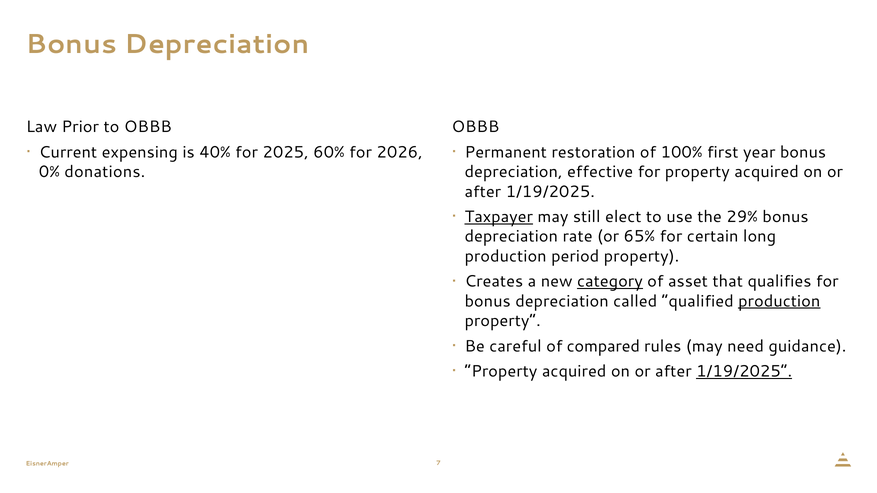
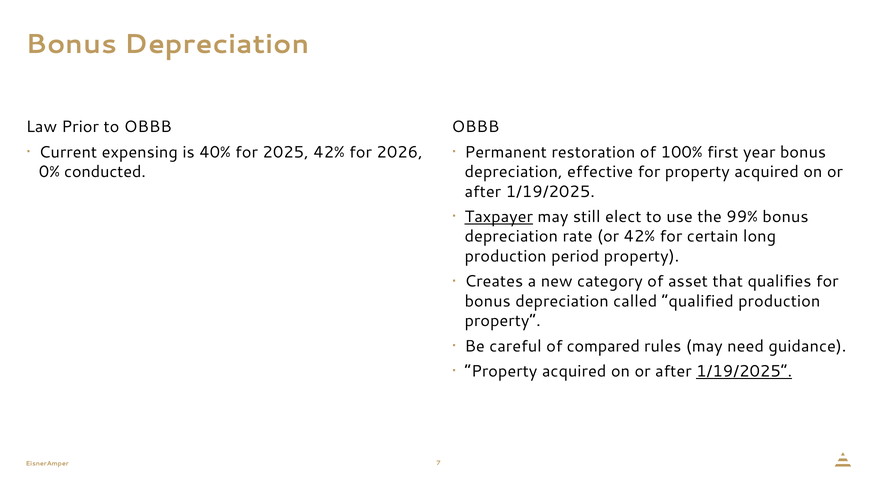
2025 60%: 60% -> 42% (329, 152)
donations: donations -> conducted (105, 172)
29%: 29% -> 99% (742, 217)
or 65%: 65% -> 42% (639, 237)
category underline: present -> none (610, 282)
production underline: present -> none (779, 301)
